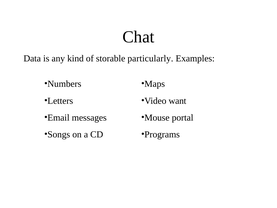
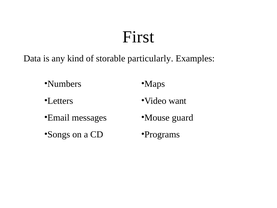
Chat: Chat -> First (138, 37)
portal: portal -> guard (183, 117)
